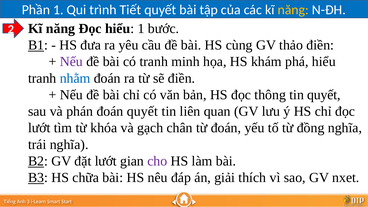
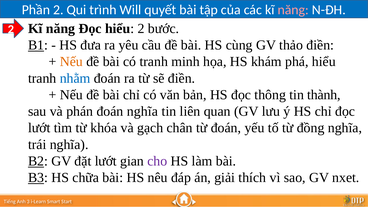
1: 1 -> 2 (58, 10)
Tiết: Tiết -> Will (130, 10)
năng colour: yellow -> pink (293, 10)
hiểu 1: 1 -> 2 (141, 29)
Nếu colour: purple -> orange (71, 62)
tin quyết: quyết -> thành (324, 95)
đoán quyết: quyết -> nghĩa (142, 111)
